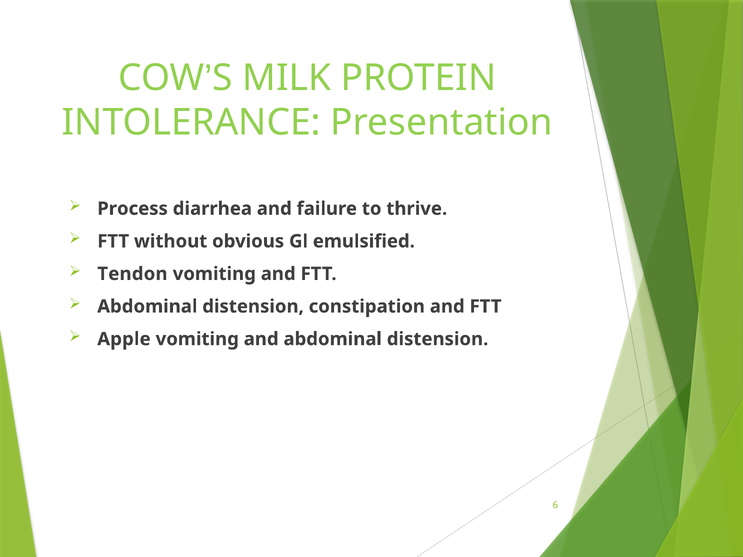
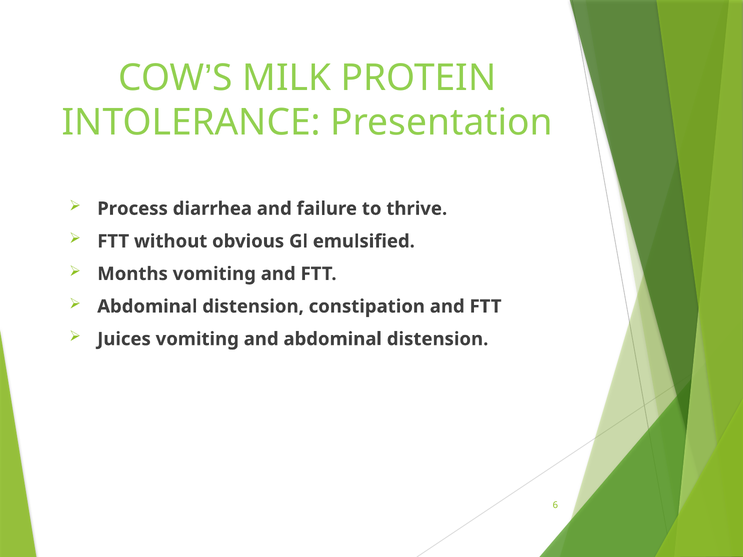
Tendon: Tendon -> Months (133, 274)
Apple: Apple -> Juices (124, 339)
